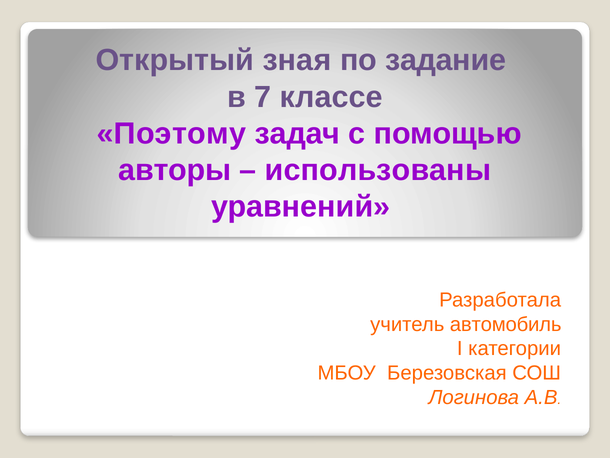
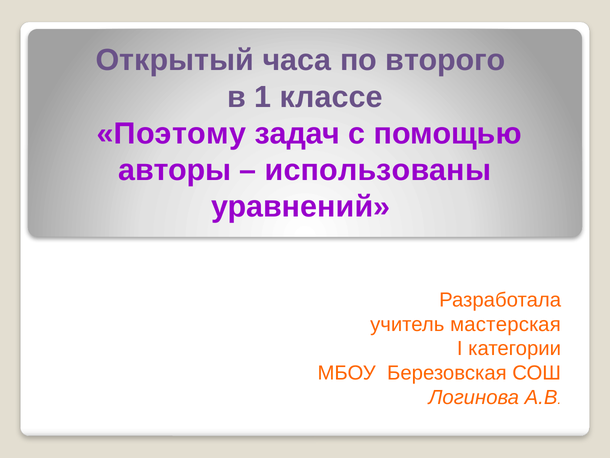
зная: зная -> часа (297, 60)
задание: задание -> второго (446, 60)
7: 7 -> 1 (263, 97)
автомобиль: автомобиль -> мастерская (505, 324)
